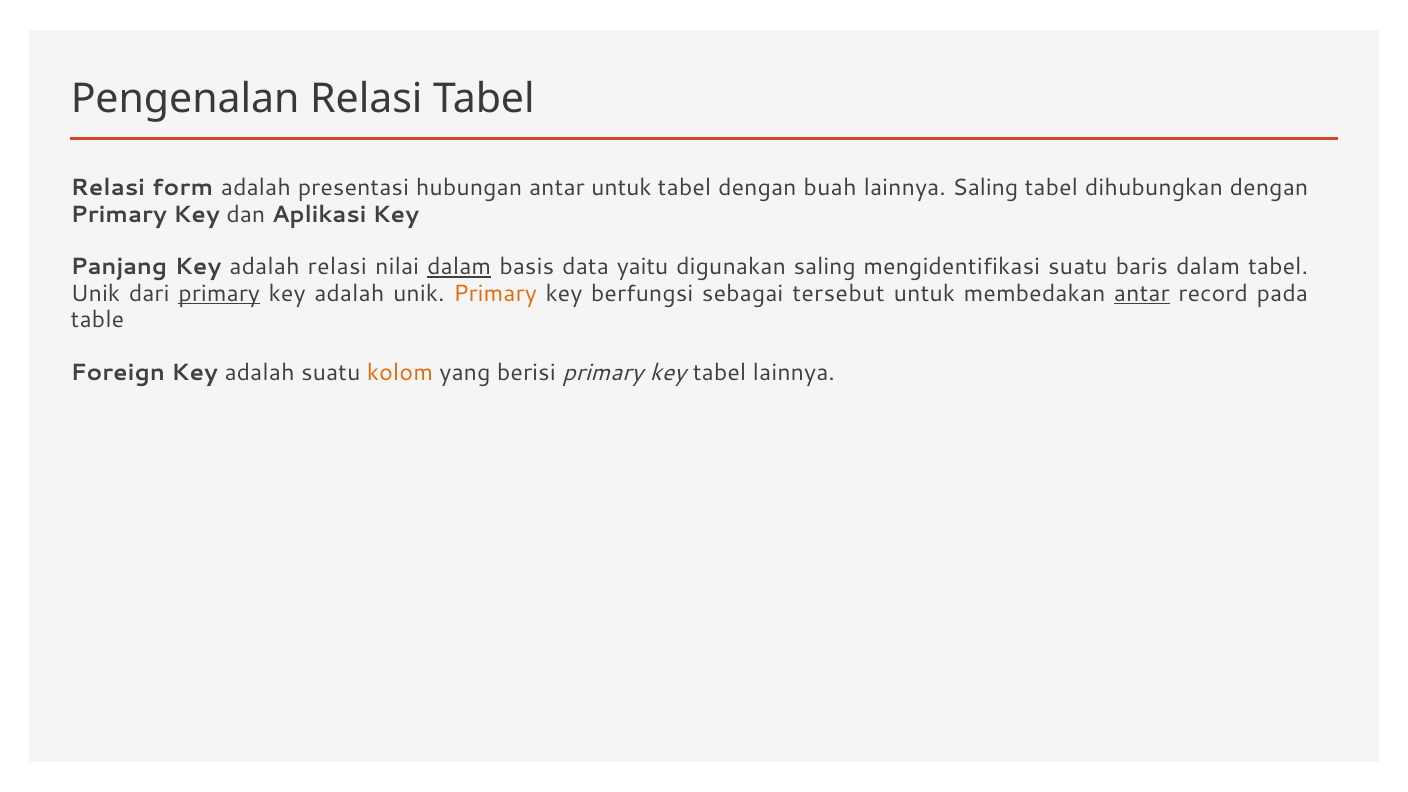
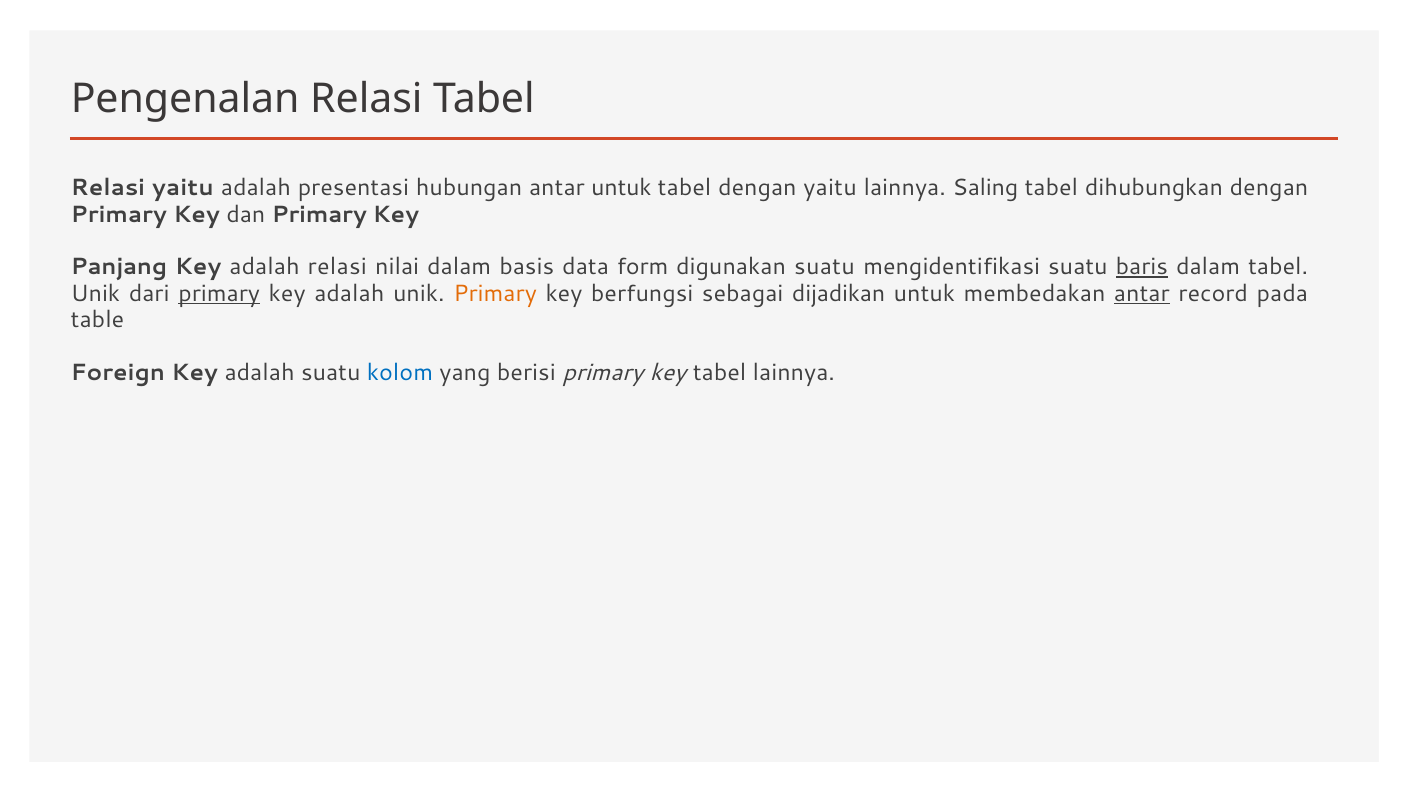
Relasi form: form -> yaitu (183, 188)
dengan buah: buah -> yaitu (830, 188)
dan Aplikasi: Aplikasi -> Primary (319, 214)
dalam underline: present -> none (459, 267)
yaitu: yaitu -> form (643, 267)
digunakan saling: saling -> suatu (824, 267)
baris underline: none -> present (1142, 267)
tersebut: tersebut -> dijadikan (839, 294)
kolom colour: orange -> blue (400, 373)
